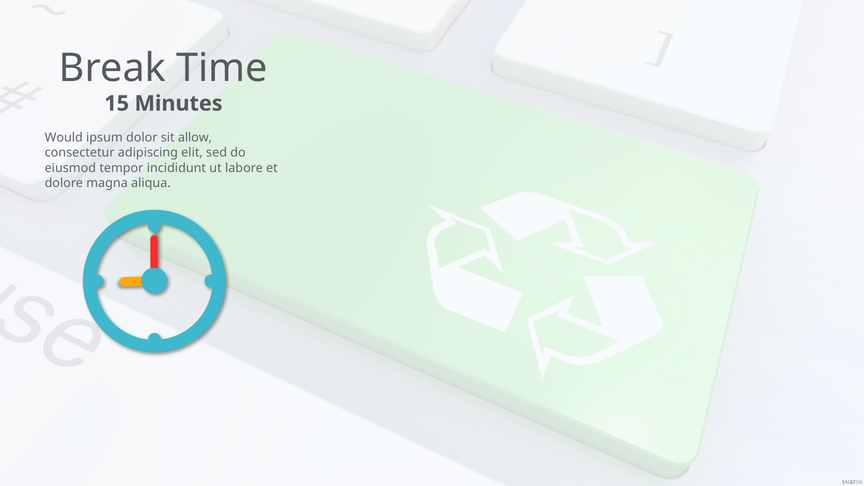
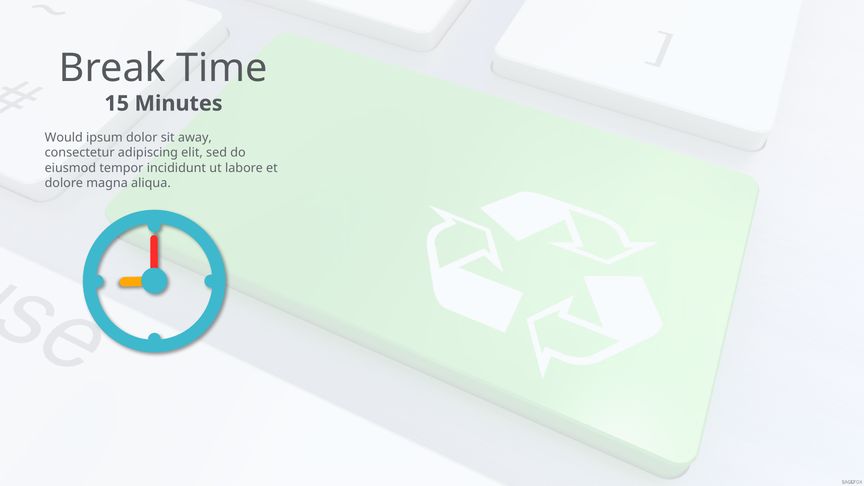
allow: allow -> away (195, 138)
